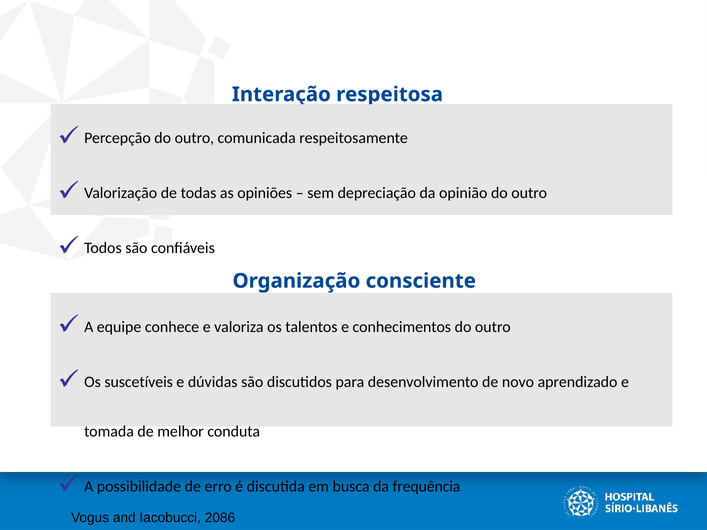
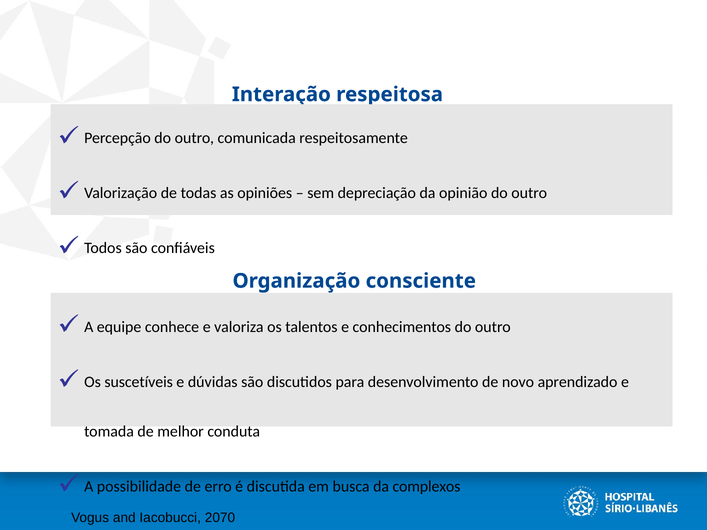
frequência: frequência -> complexos (426, 487)
2086: 2086 -> 2070 (220, 518)
